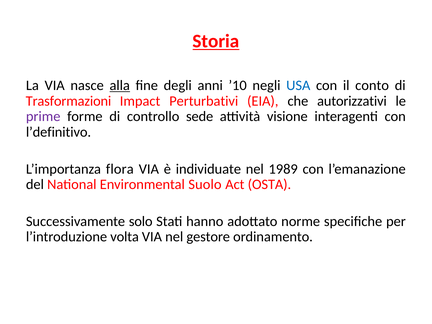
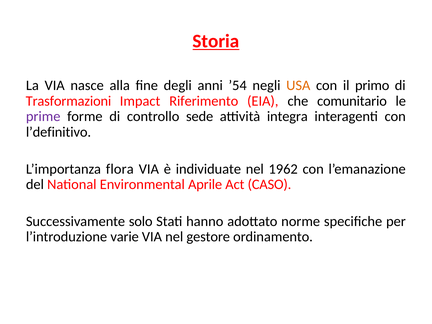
alla underline: present -> none (120, 85)
’10: ’10 -> ’54 (238, 85)
USA colour: blue -> orange (298, 85)
conto: conto -> primo (372, 85)
Perturbativi: Perturbativi -> Riferimento (204, 101)
autorizzativi: autorizzativi -> comunitario (352, 101)
visione: visione -> integra (287, 117)
1989: 1989 -> 1962 (283, 169)
Suolo: Suolo -> Aprile (205, 184)
OSTA: OSTA -> CASO (269, 184)
volta: volta -> varie (125, 237)
